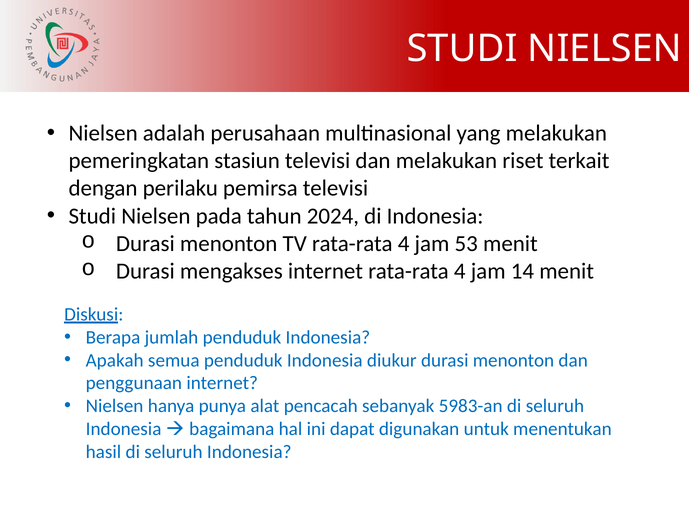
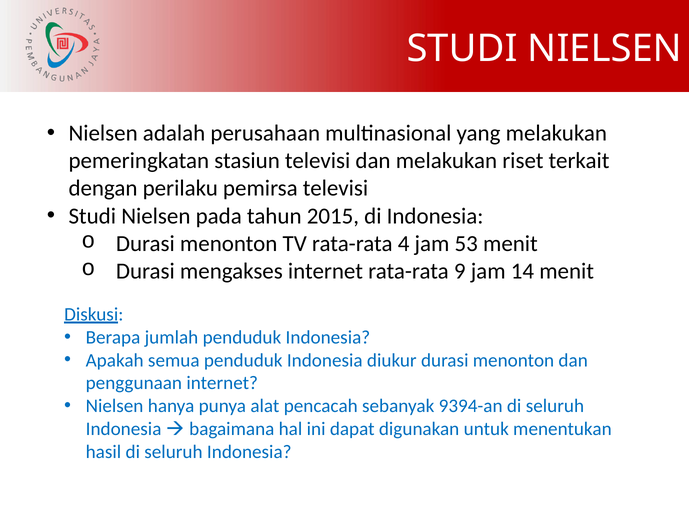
2024: 2024 -> 2015 (333, 216)
internet rata-rata 4: 4 -> 9 (460, 271)
5983-an: 5983-an -> 9394-an (471, 407)
